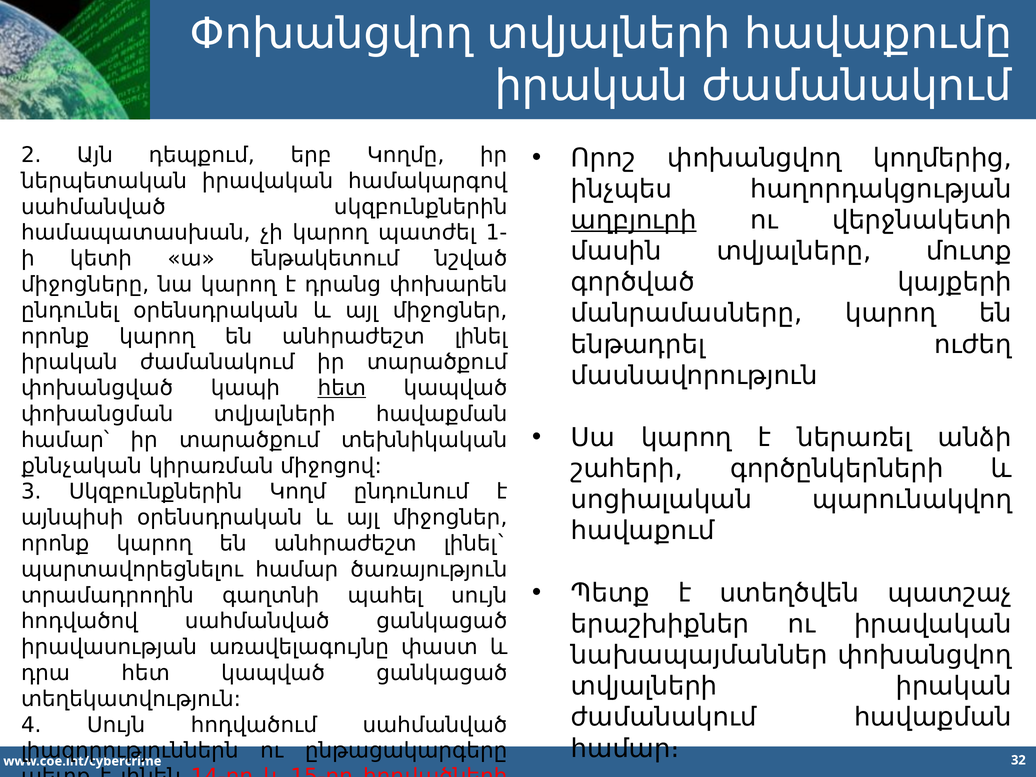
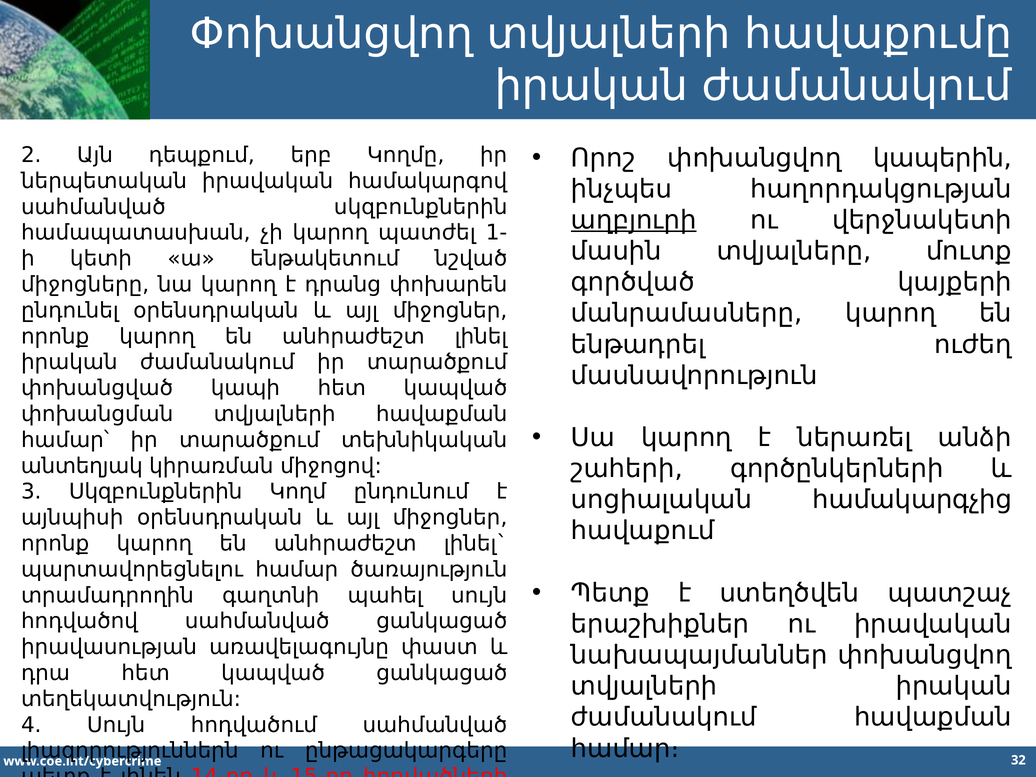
կողմերից: կողմերից -> կապերին (943, 158)
հետ underline: present -> none (342, 388)
քննչական: քննչական -> անտեղյակ (82, 466)
պարունակվող: պարունակվող -> համակարգչից (912, 500)
